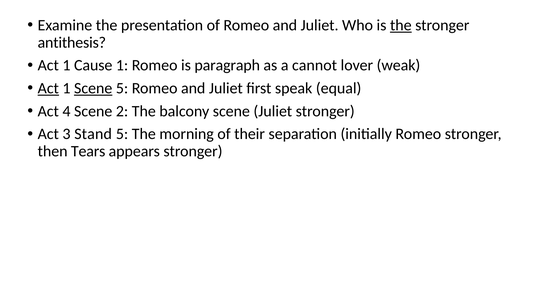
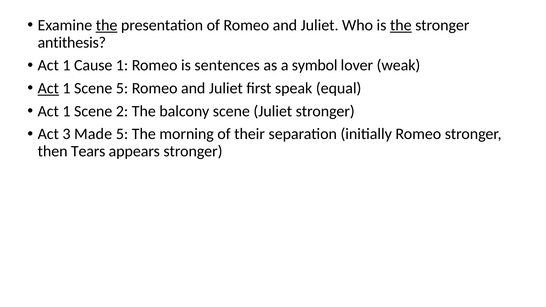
the underline: none -> present (107, 25)
paragraph: paragraph -> sentences (227, 65)
cannot: cannot -> symbol (315, 65)
Scene underline: present -> none (93, 88)
4: 4 -> 1 (66, 111)
Stand: Stand -> Made (93, 134)
